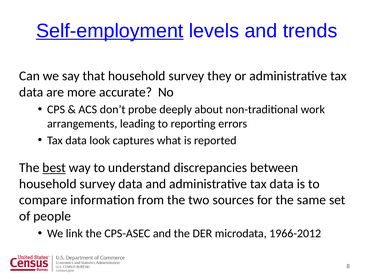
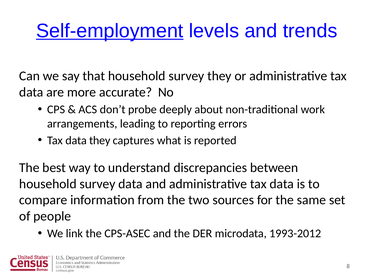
data look: look -> they (100, 140)
best underline: present -> none (54, 168)
1966-2012: 1966-2012 -> 1993-2012 (295, 234)
